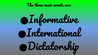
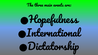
Informative: Informative -> Hopefulness (53, 20)
